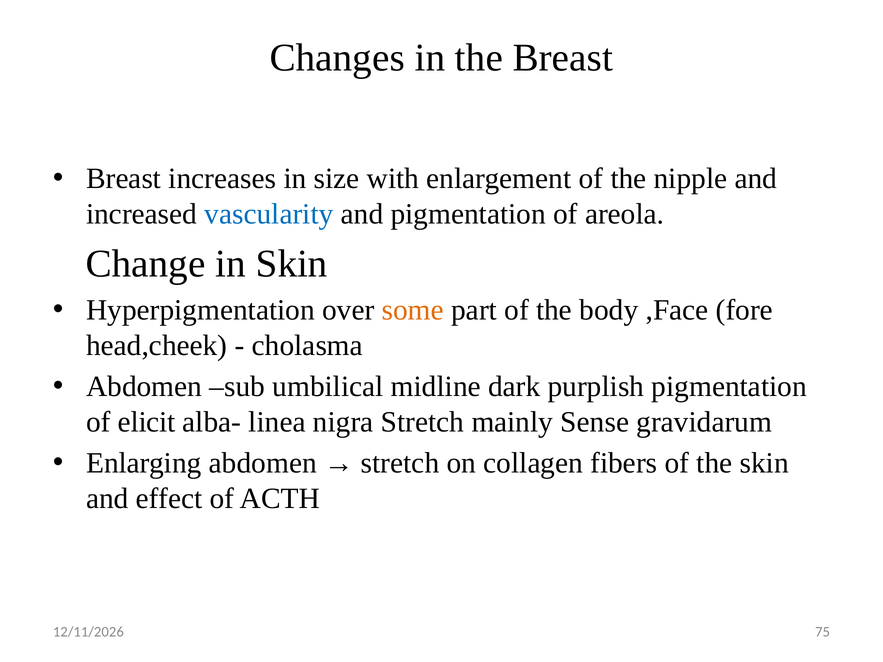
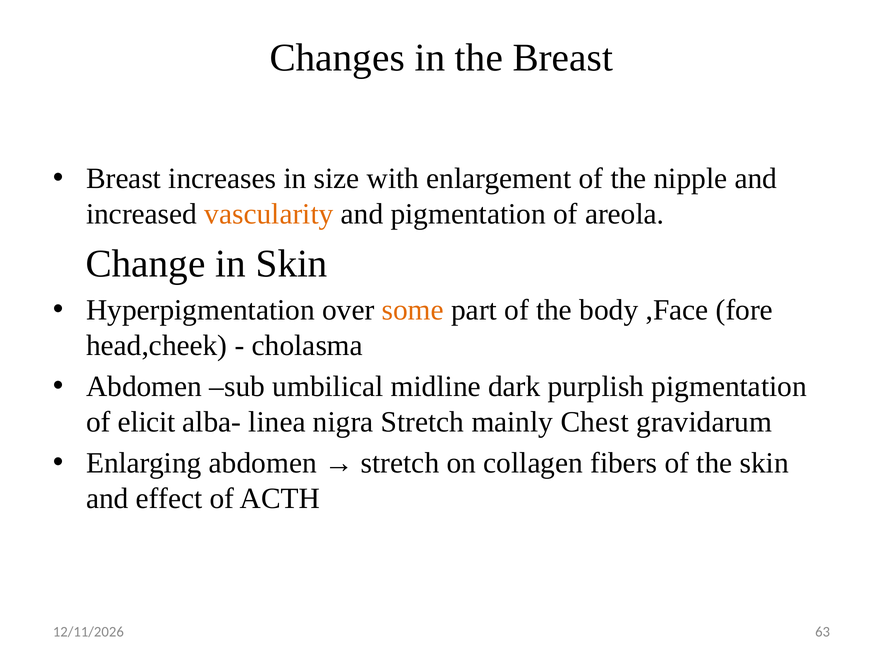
vascularity colour: blue -> orange (269, 214)
Sense: Sense -> Chest (595, 422)
75: 75 -> 63 (823, 632)
